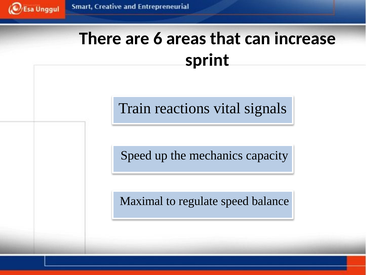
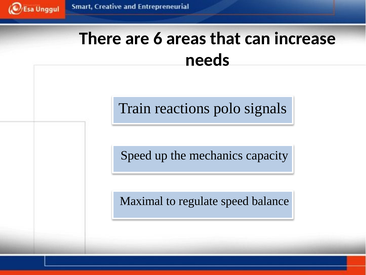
sprint: sprint -> needs (208, 60)
vital: vital -> polo (227, 108)
